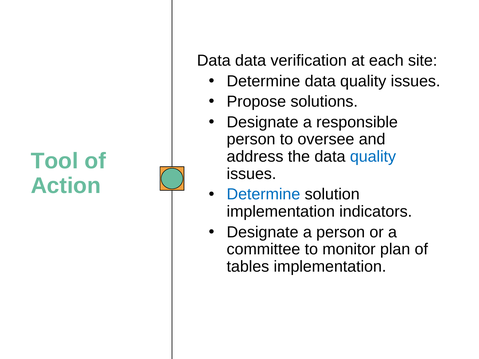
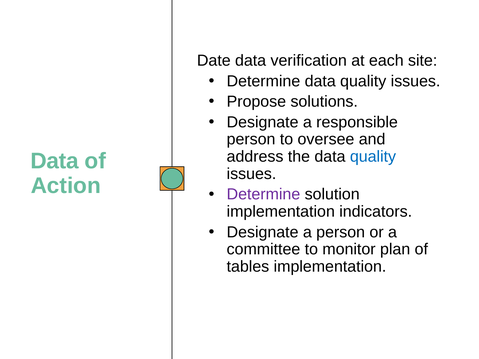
Data: Data -> Date (214, 61)
Tool: Tool -> Data (55, 161)
Determine colour: blue -> purple (263, 195)
